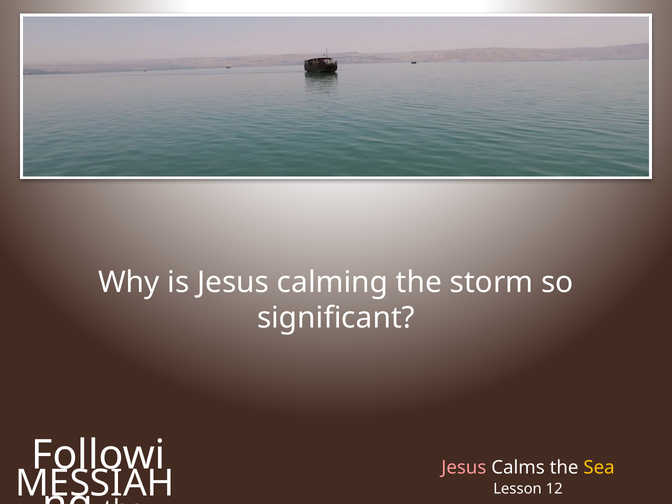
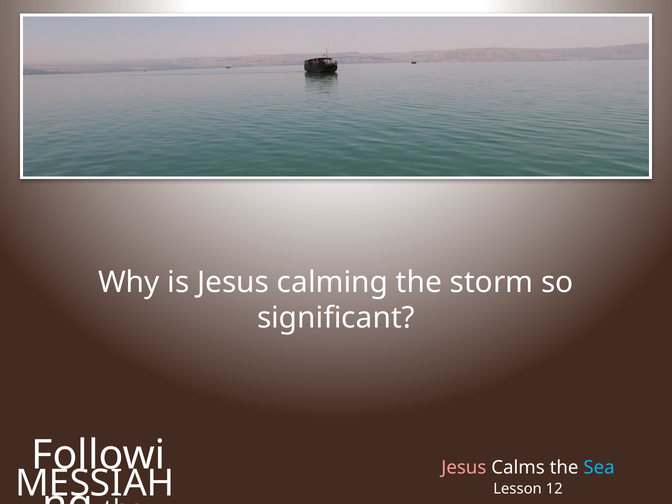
Sea colour: yellow -> light blue (599, 468)
